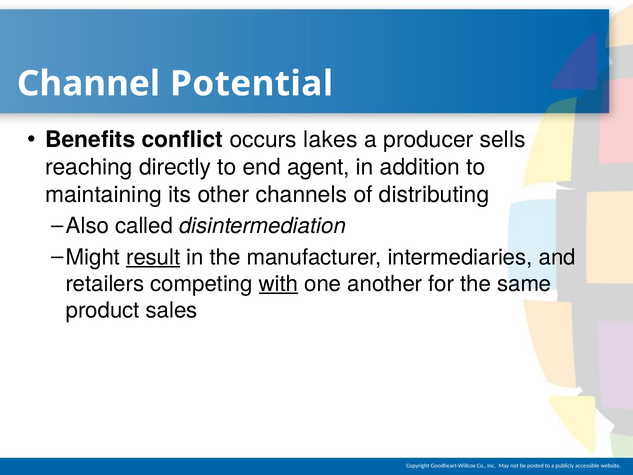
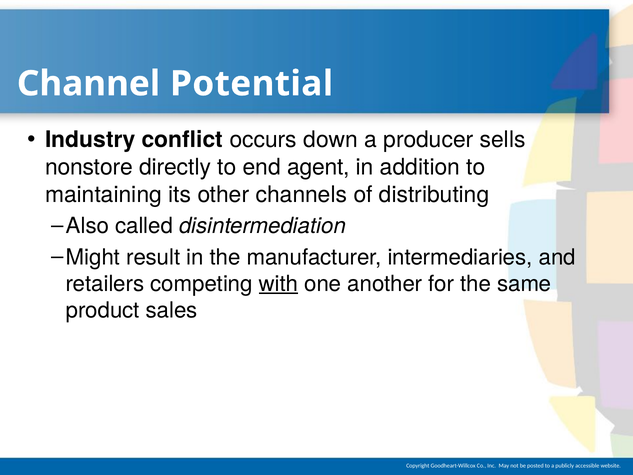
Benefits: Benefits -> Industry (90, 140)
lakes: lakes -> down (331, 140)
reaching: reaching -> nonstore (89, 167)
result underline: present -> none (153, 257)
